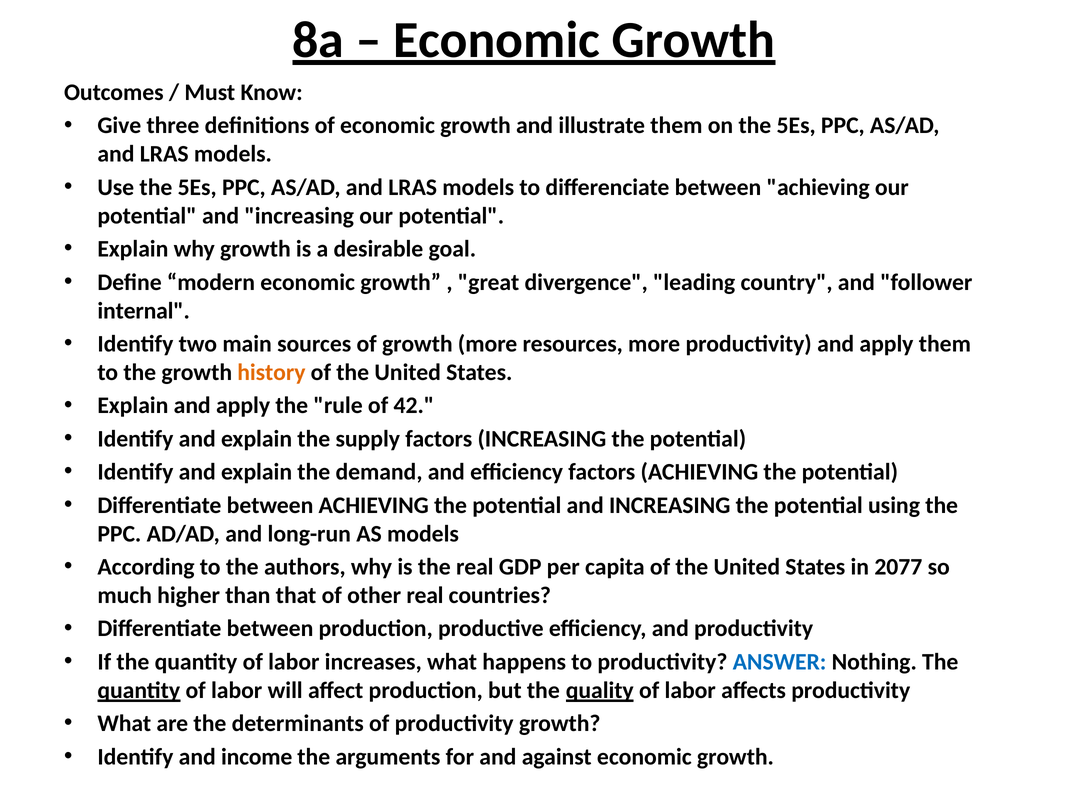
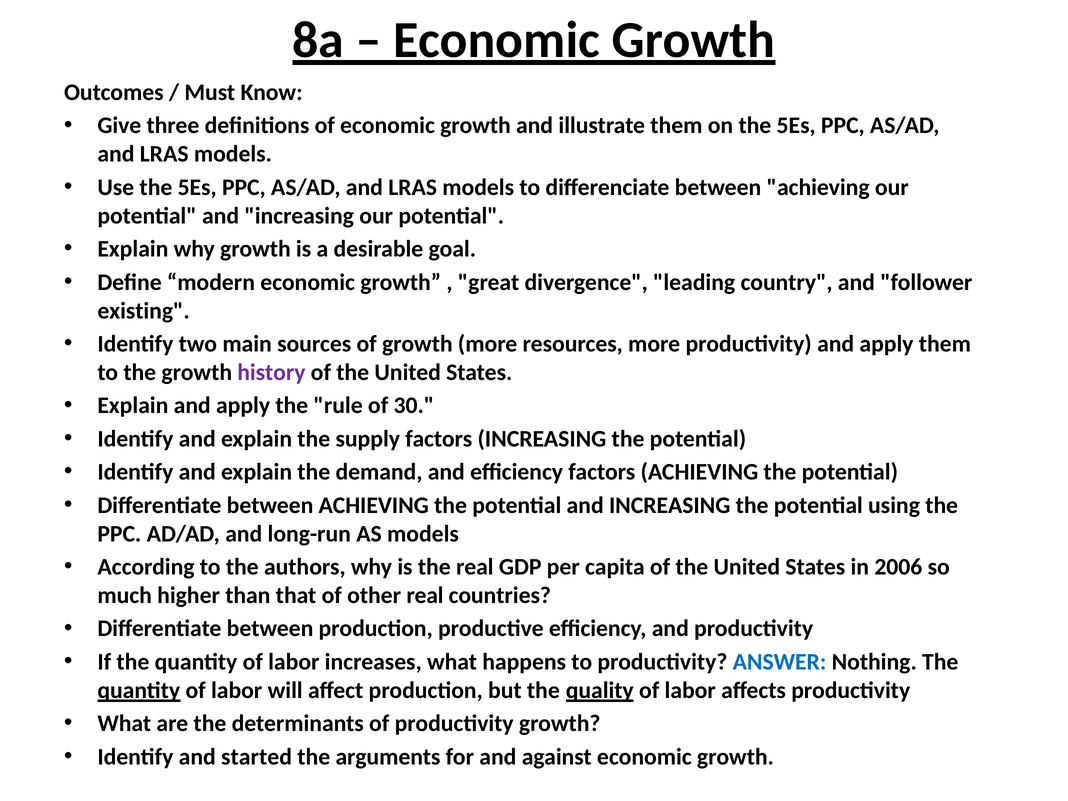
internal: internal -> existing (144, 311)
history colour: orange -> purple (271, 372)
42: 42 -> 30 (414, 406)
2077: 2077 -> 2006 (898, 567)
income: income -> started (257, 757)
